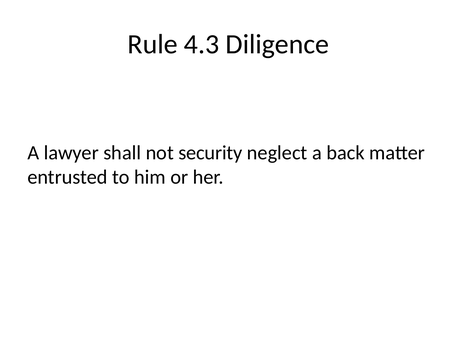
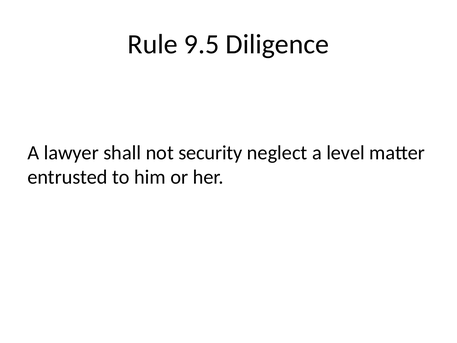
4.3: 4.3 -> 9.5 (202, 44)
back: back -> level (346, 153)
